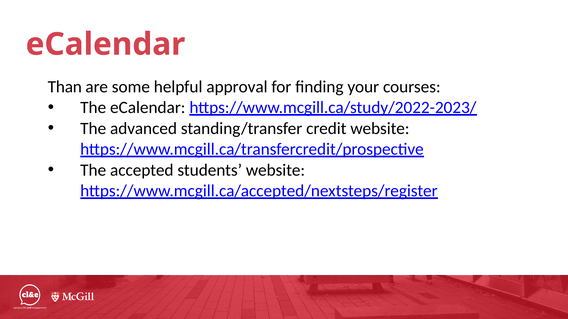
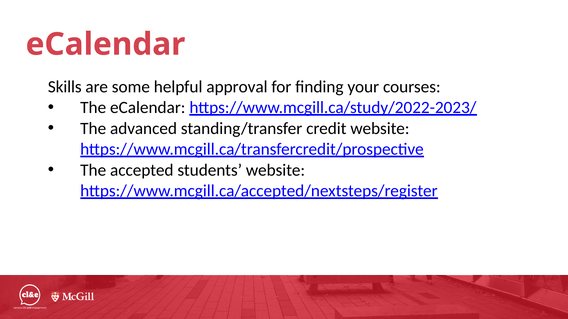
Than: Than -> Skills (65, 87)
